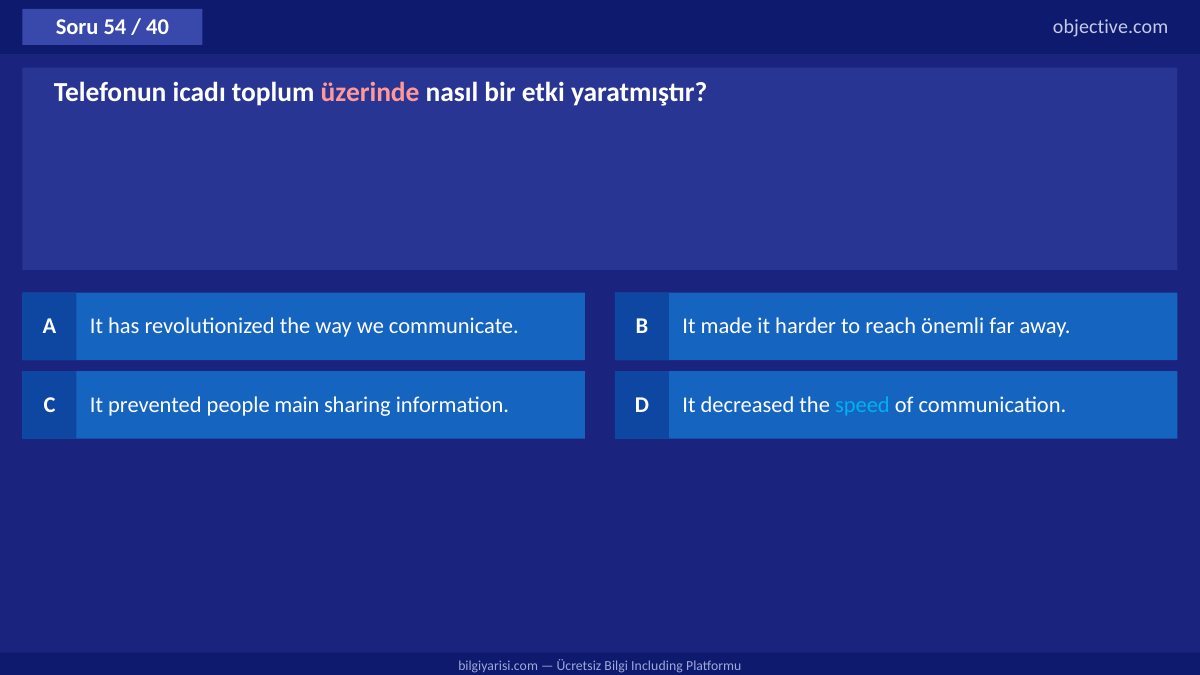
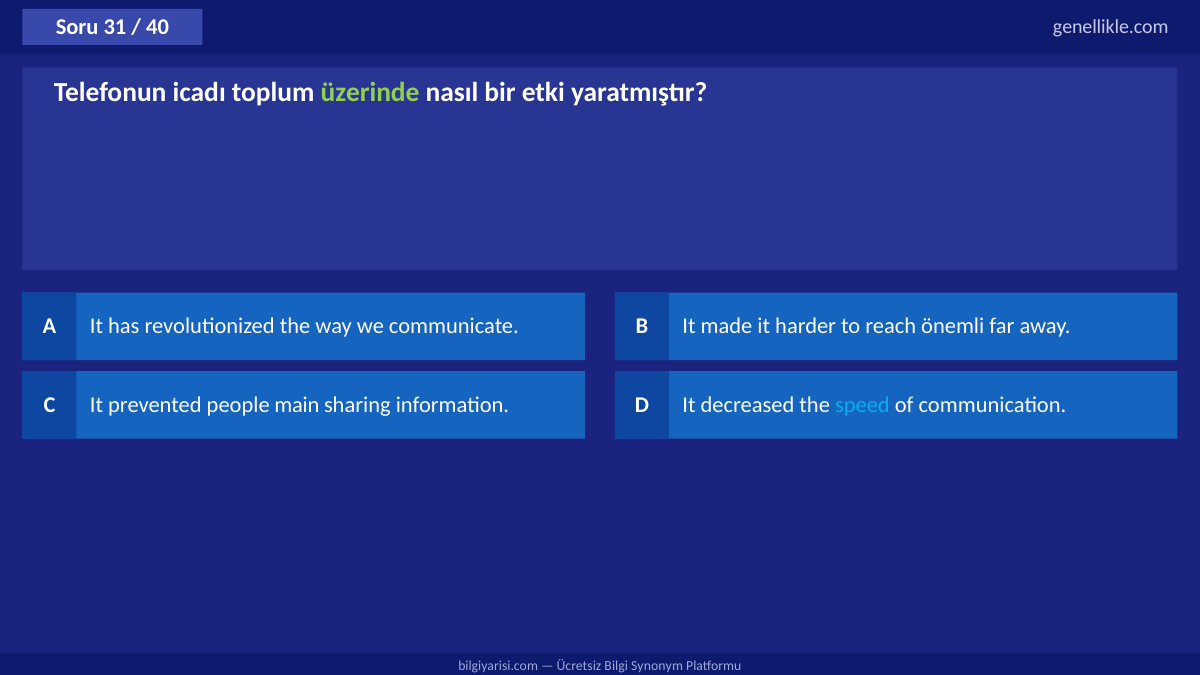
54: 54 -> 31 (115, 27)
objective.com: objective.com -> genellikle.com (1111, 27)
üzerinde colour: pink -> light green (370, 92)
Including: Including -> Synonym (657, 666)
